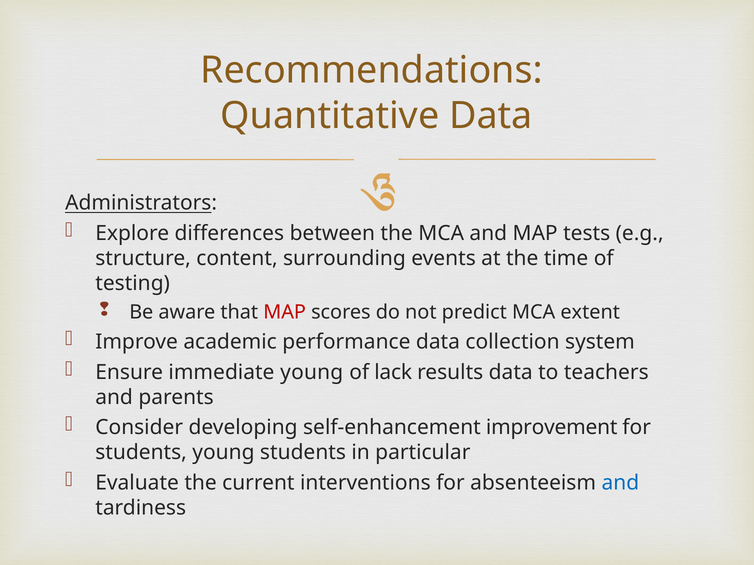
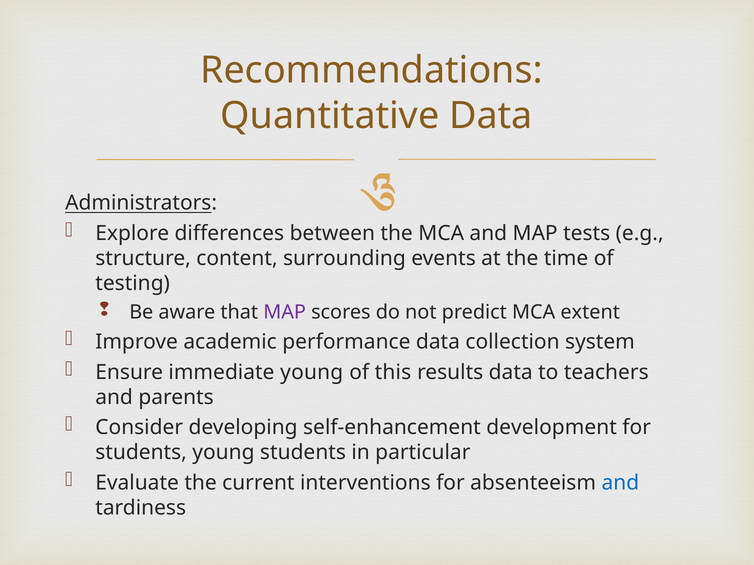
MAP colour: red -> purple (285, 313)
lack: lack -> this (393, 372)
improvement: improvement -> development (552, 428)
